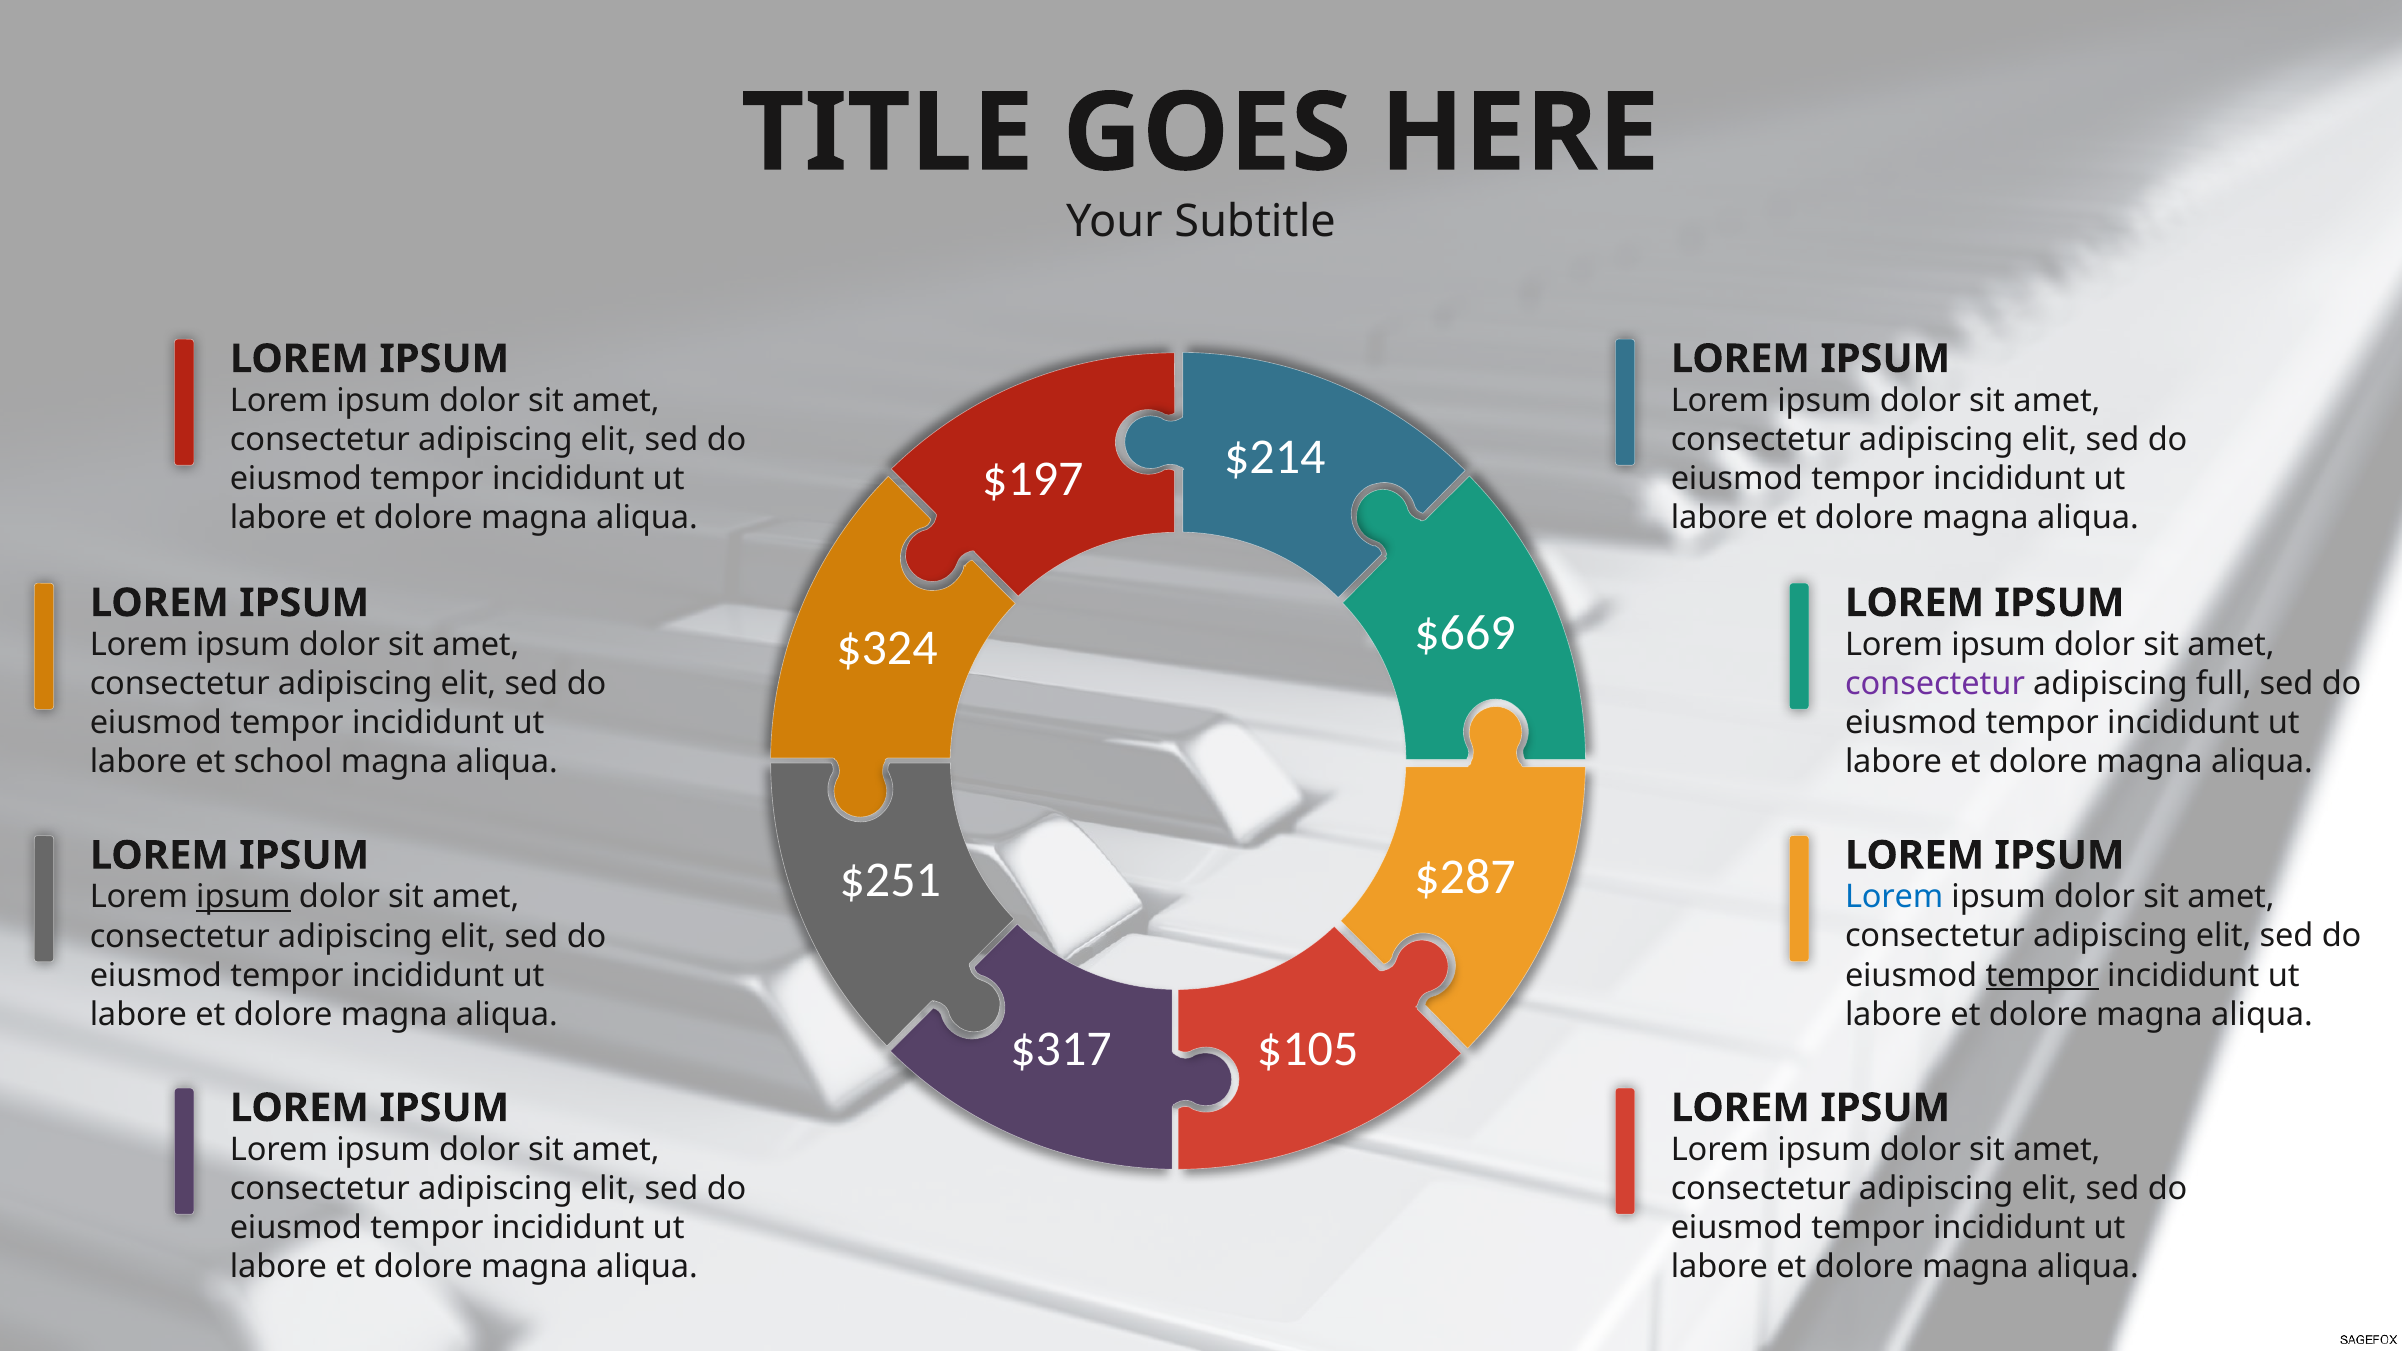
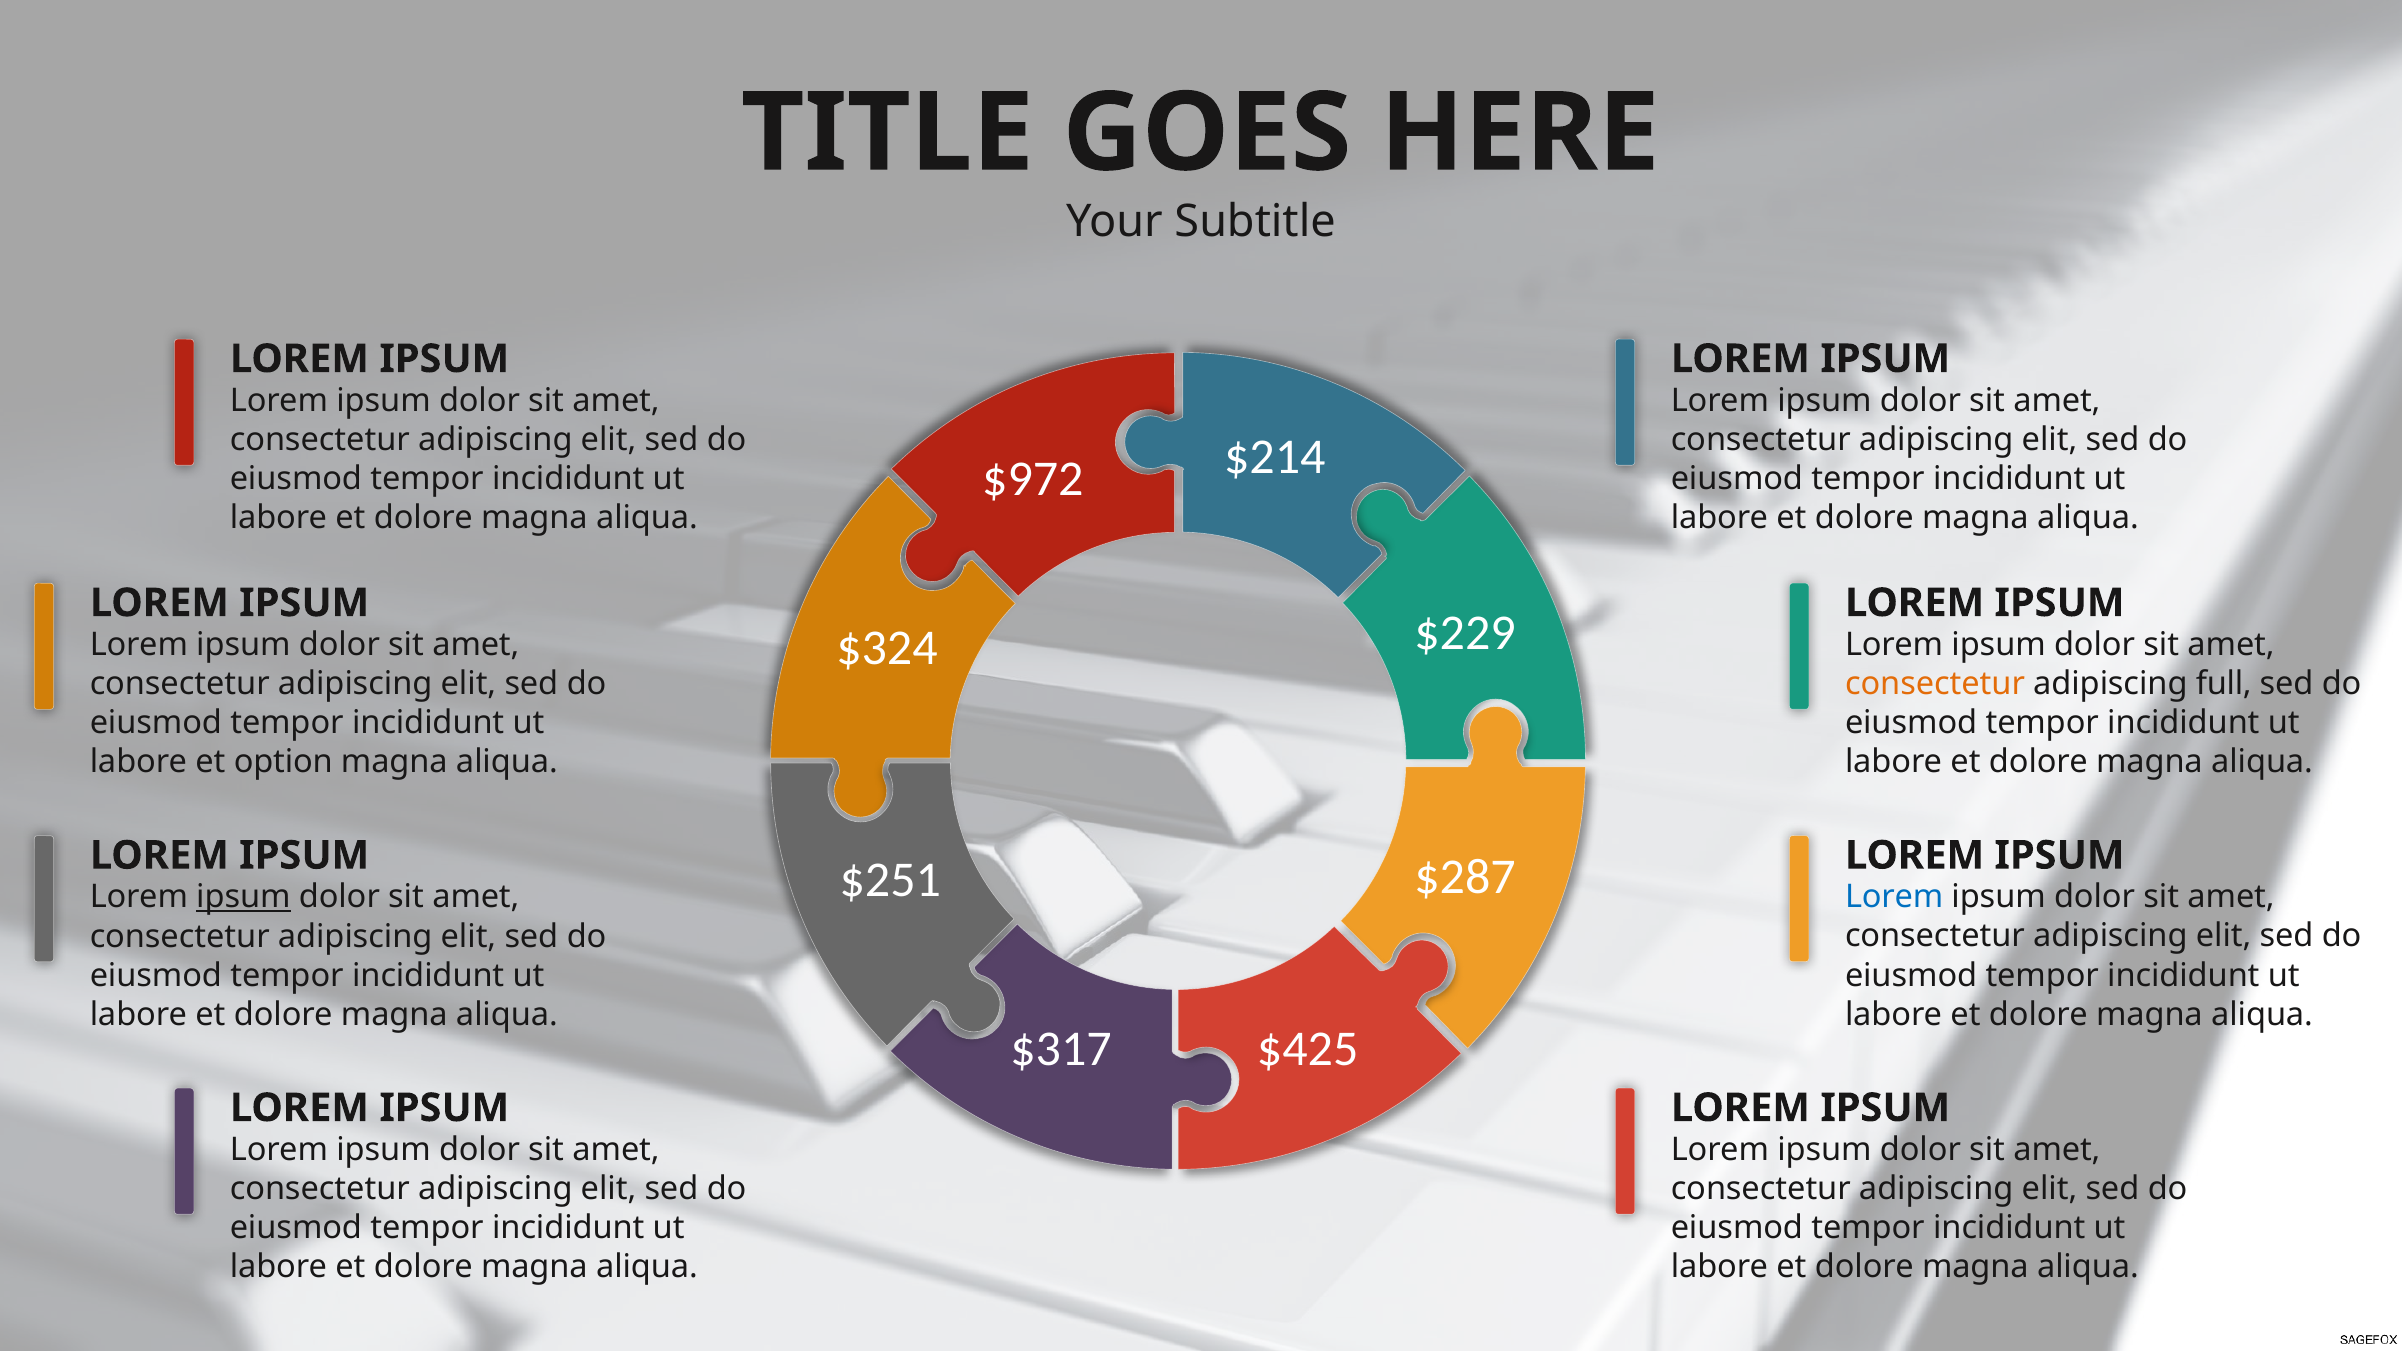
$197: $197 -> $972 (1033, 479)
$669: $669 -> $229 (1465, 633)
consectetur colour: purple -> orange (1935, 684)
school: school -> option (283, 762)
tempor underline: present -> none (2042, 975)
$105: $105 -> $425 (1308, 1049)
